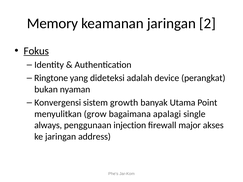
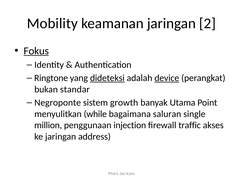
Memory: Memory -> Mobility (52, 24)
dideteksi underline: none -> present (107, 78)
device underline: none -> present (167, 78)
nyaman: nyaman -> standar (75, 90)
Konvergensi: Konvergensi -> Negroponte (58, 103)
grow: grow -> while (95, 114)
apalagi: apalagi -> saluran (167, 114)
always: always -> million (48, 125)
major: major -> traffic (190, 125)
